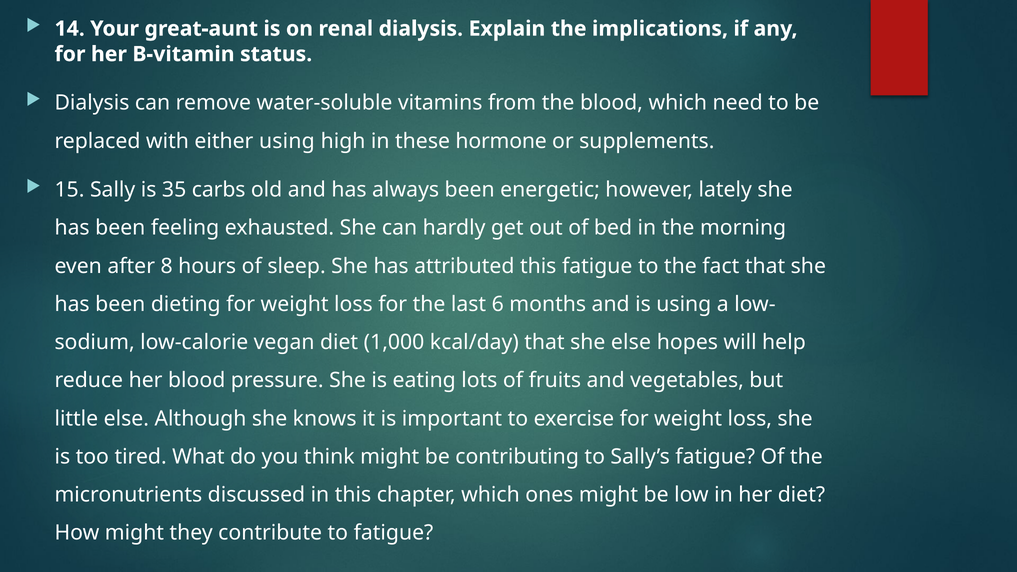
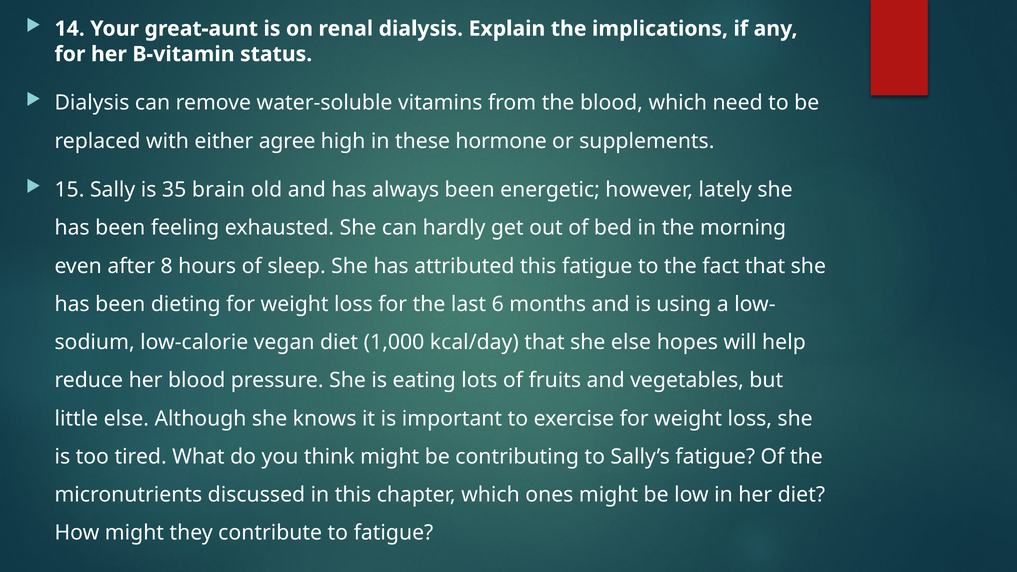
either using: using -> agree (287, 141)
carbs: carbs -> brain (219, 190)
